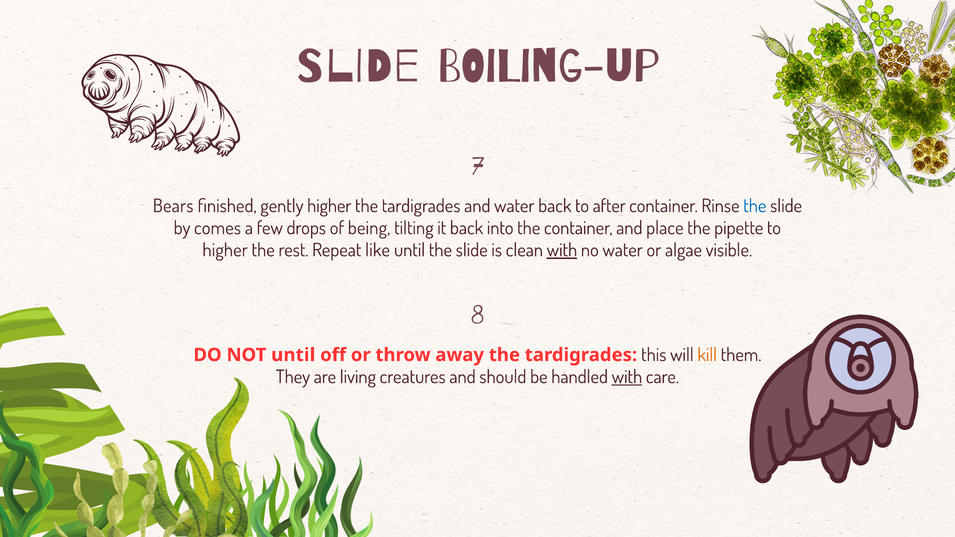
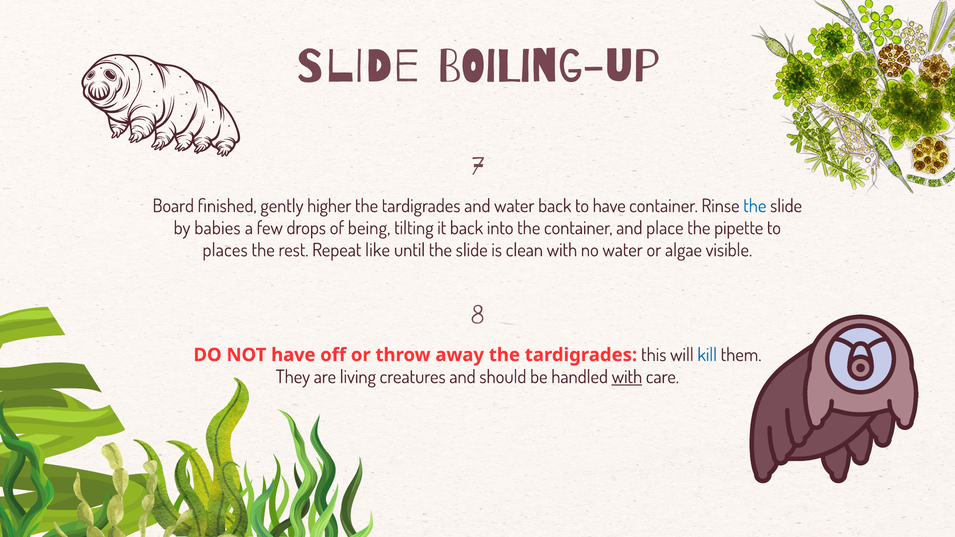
Bears: Bears -> Board (173, 206)
to after: after -> have (609, 206)
comes: comes -> babies (217, 228)
higher: higher -> places (225, 250)
with underline: present -> none (562, 250)
NOT until: until -> have (293, 355)
kill colour: orange -> blue (707, 355)
